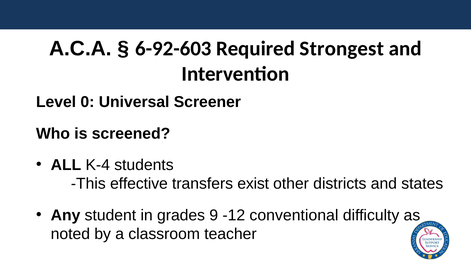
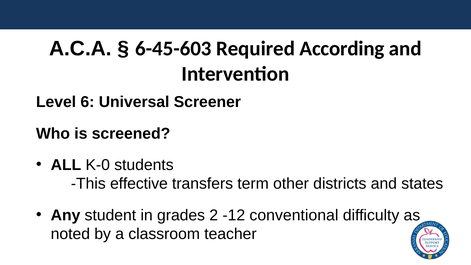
6-92-603: 6-92-603 -> 6-45-603 (173, 49)
Strongest: Strongest -> According (342, 49)
0: 0 -> 6 (87, 102)
K-4: K-4 -> K-0 (98, 165)
exist: exist -> term (253, 184)
9: 9 -> 2 (214, 215)
